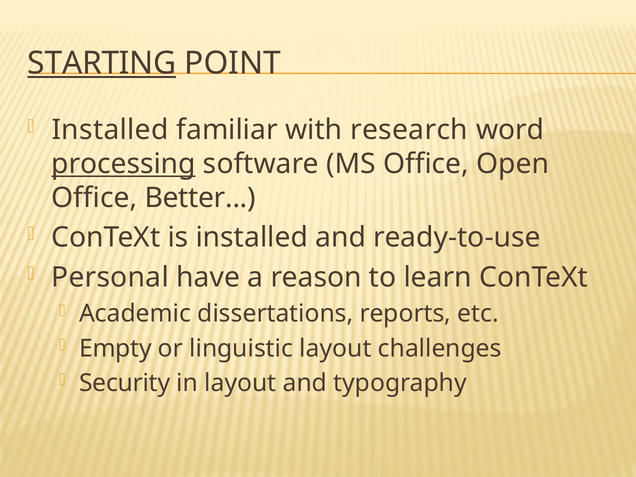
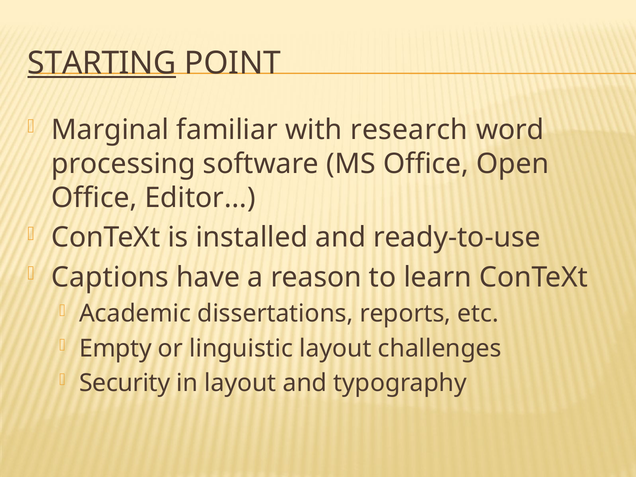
Installed: Installed -> Marginal (110, 130)
processing underline: present -> none (124, 164)
Better: Better -> Editor (200, 198)
Personal: Personal -> Captions (110, 277)
